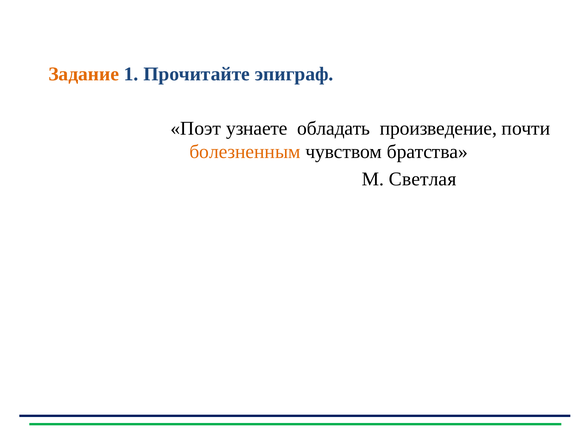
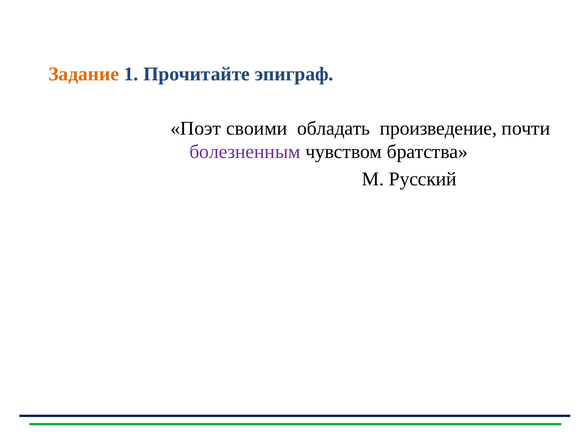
узнаете: узнаете -> своими (257, 129)
болезненным colour: orange -> purple (245, 152)
Светлая: Светлая -> Русский (423, 179)
